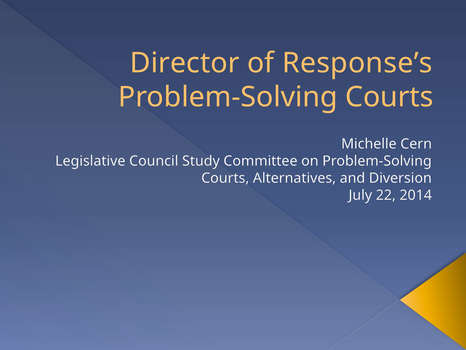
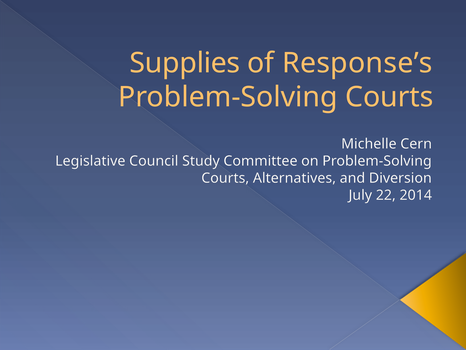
Director: Director -> Supplies (185, 63)
